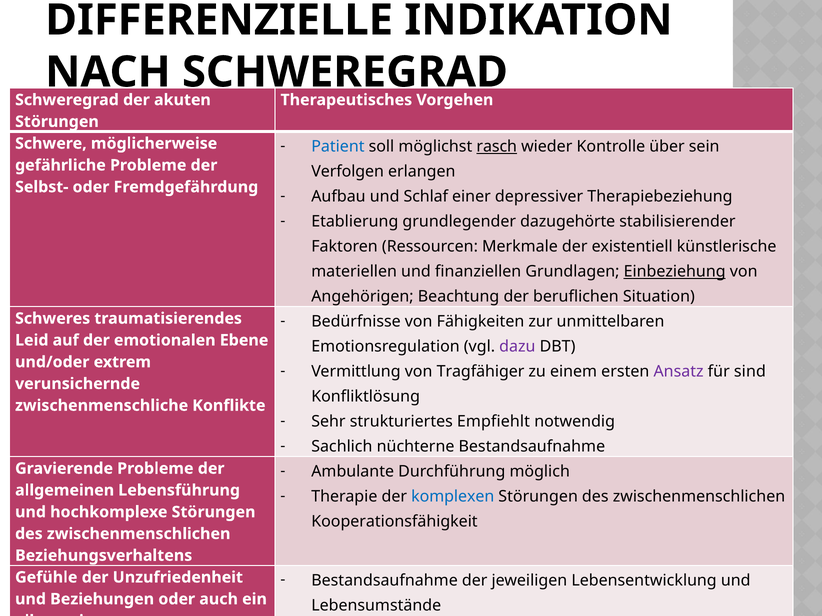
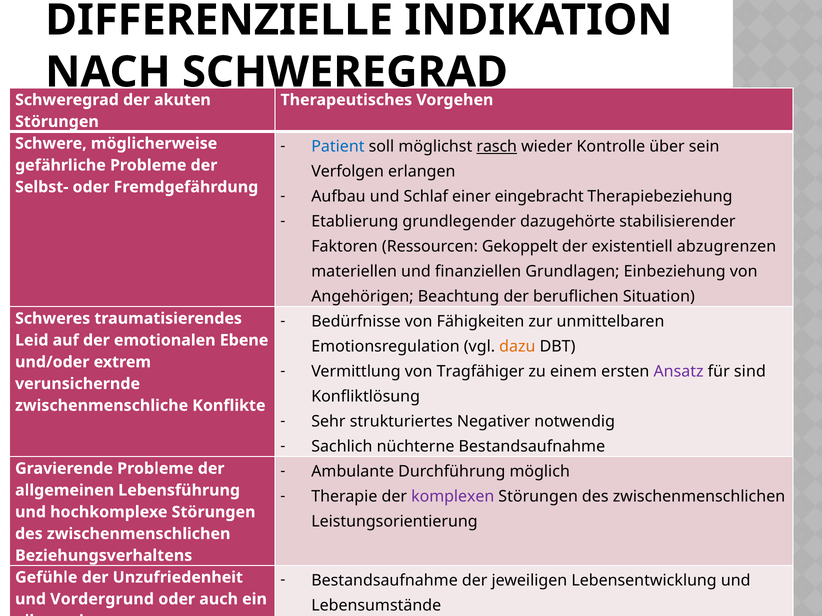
depressiver: depressiver -> eingebracht (539, 197)
Merkmale: Merkmale -> Gekoppelt (520, 247)
künstlerische: künstlerische -> abzugrenzen (727, 247)
Einbeziehung underline: present -> none (675, 272)
dazu colour: purple -> orange (517, 347)
Empfiehlt: Empfiehlt -> Negativer (494, 422)
komplexen colour: blue -> purple (453, 497)
Kooperationsfähigkeit: Kooperationsfähigkeit -> Leistungsorientierung (394, 522)
Beziehungen: Beziehungen -> Vordergrund (102, 600)
